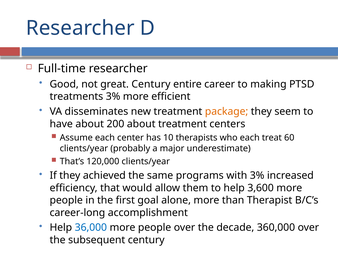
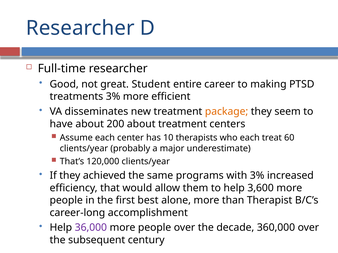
great Century: Century -> Student (151, 84)
goal: goal -> best (148, 201)
36,000 colour: blue -> purple (91, 228)
